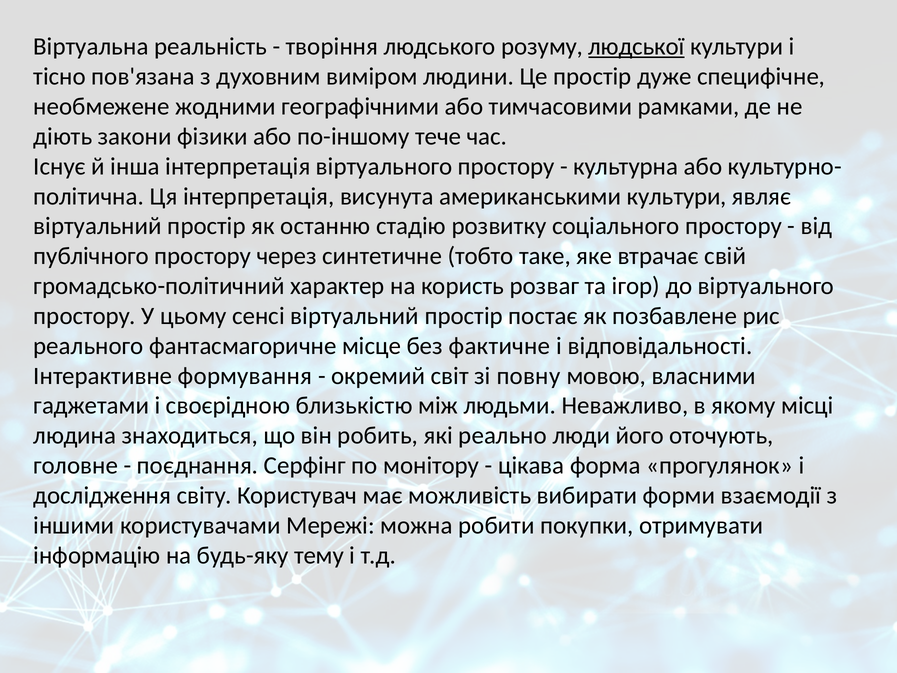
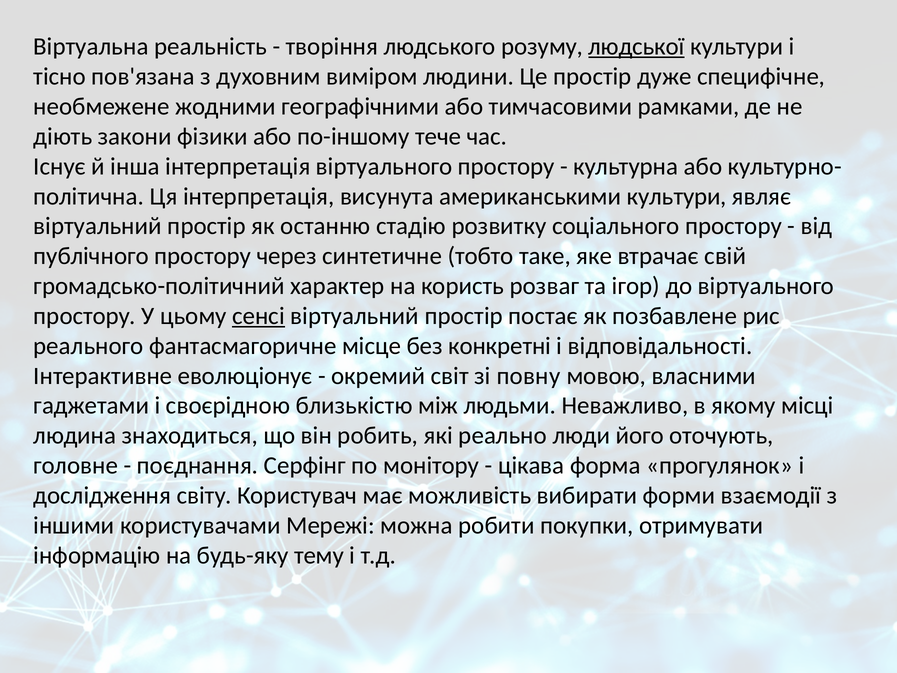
сенсі underline: none -> present (258, 316)
фактичне: фактичне -> конкретні (500, 346)
формування: формування -> еволюціонує (245, 376)
